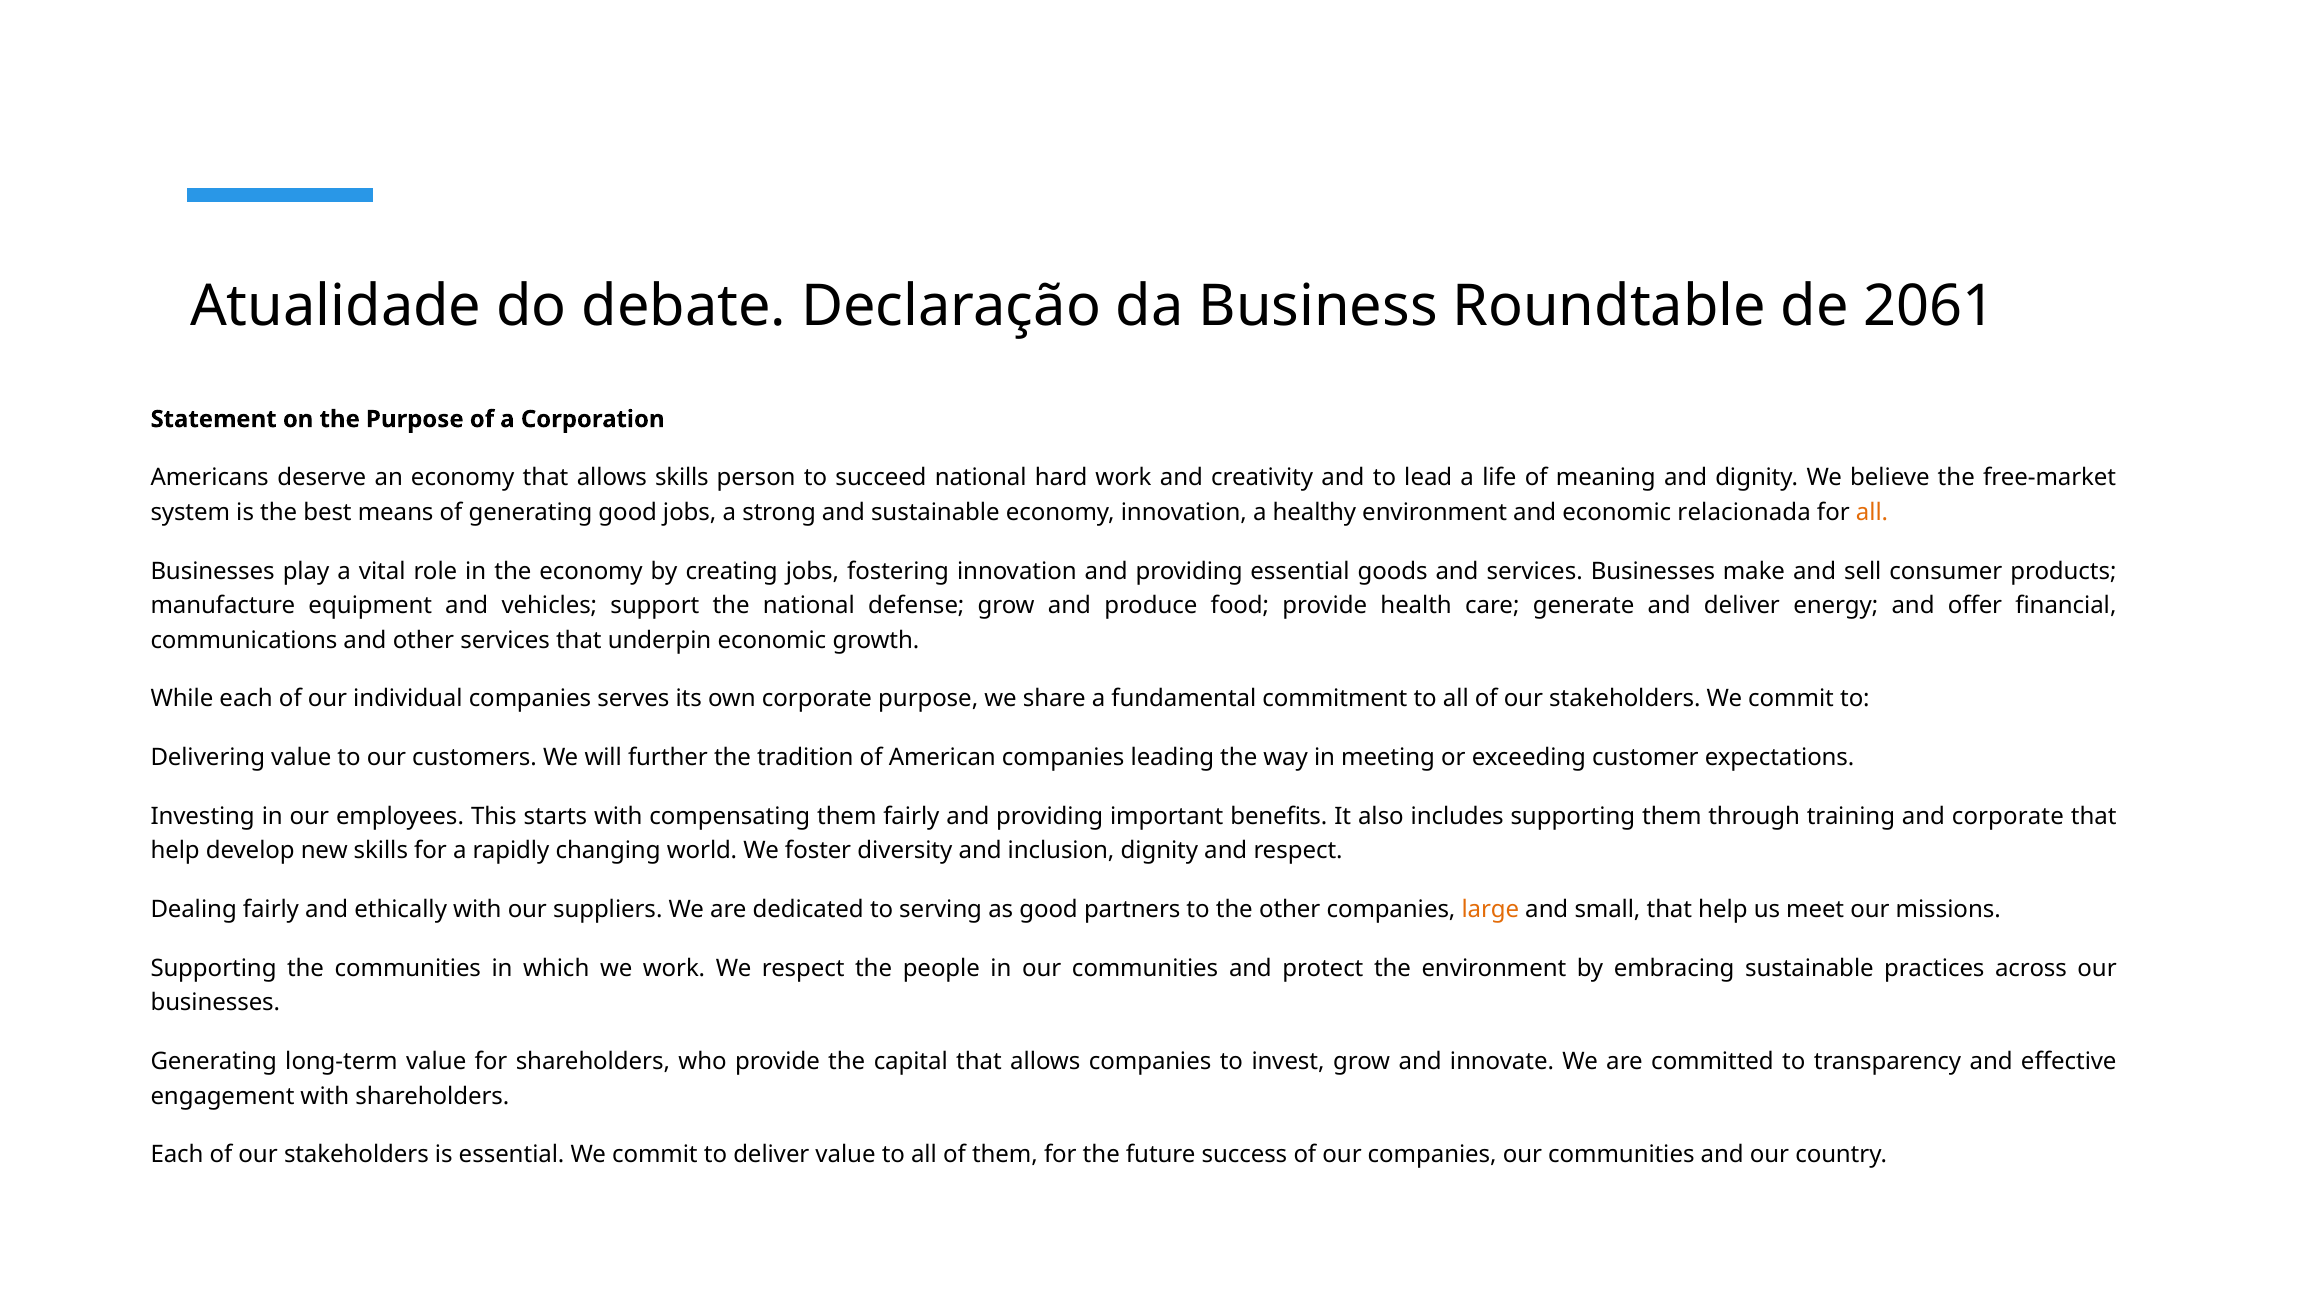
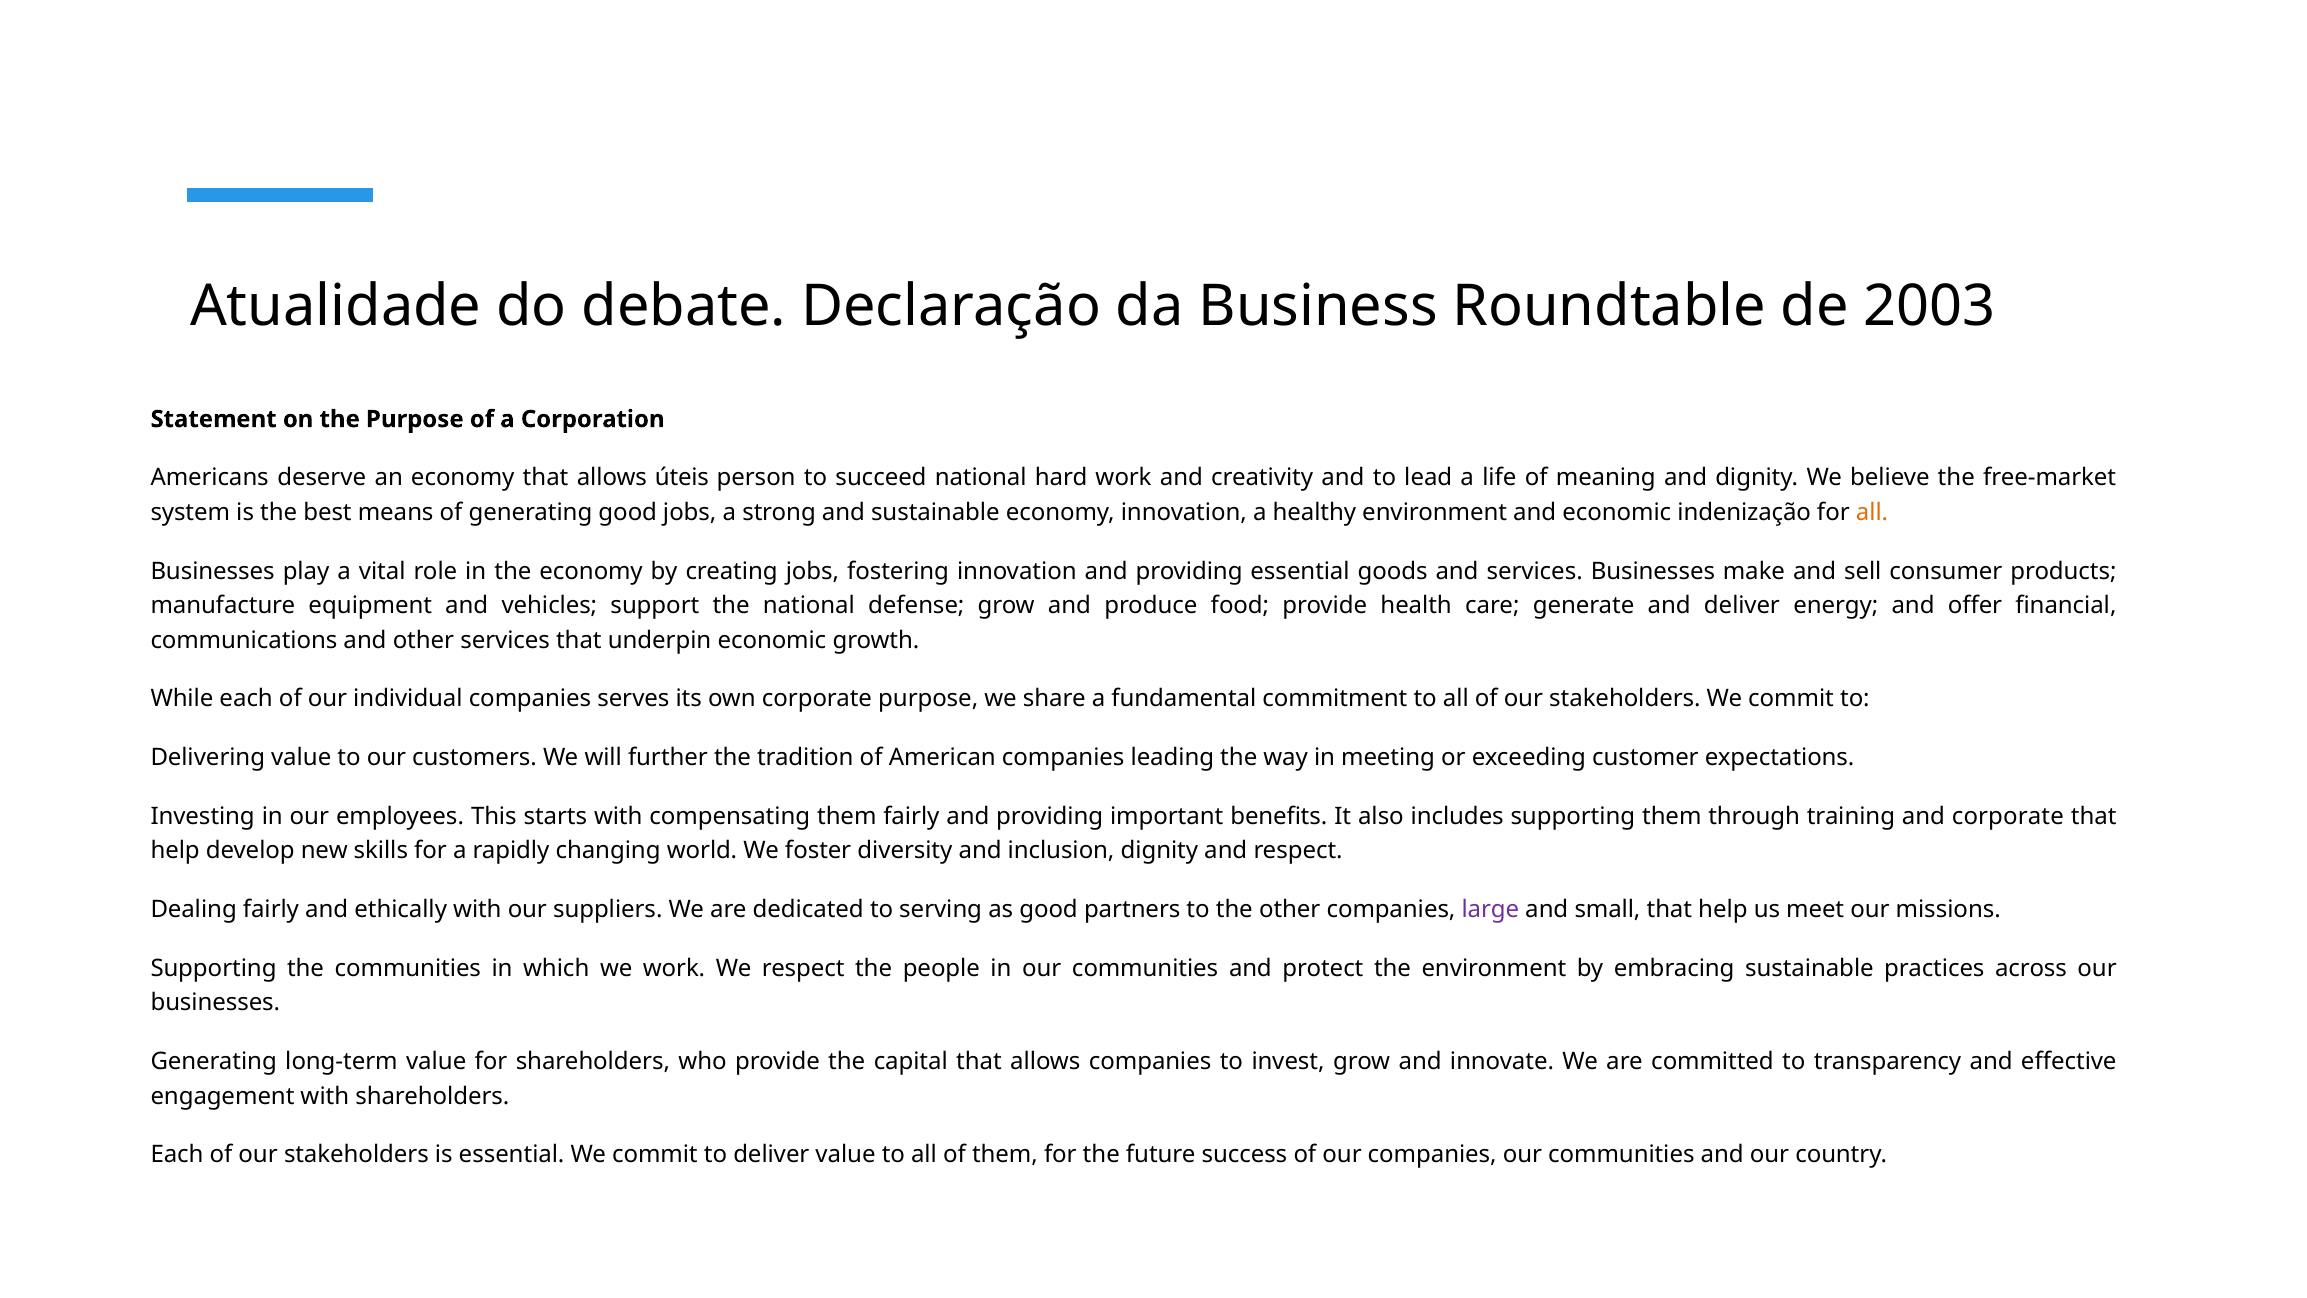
2061: 2061 -> 2003 (1930, 307)
allows skills: skills -> úteis (682, 478)
relacionada: relacionada -> indenização (1744, 512)
large colour: orange -> purple (1490, 909)
